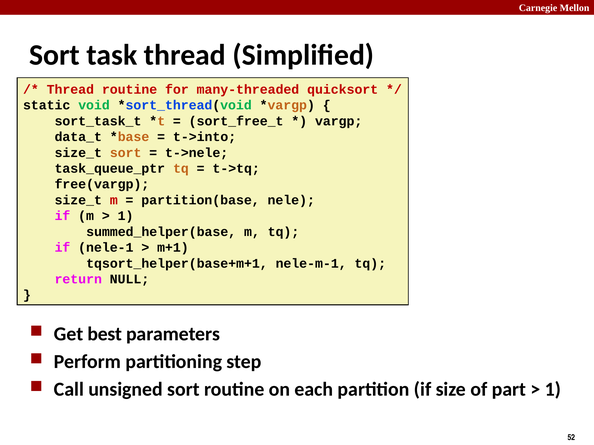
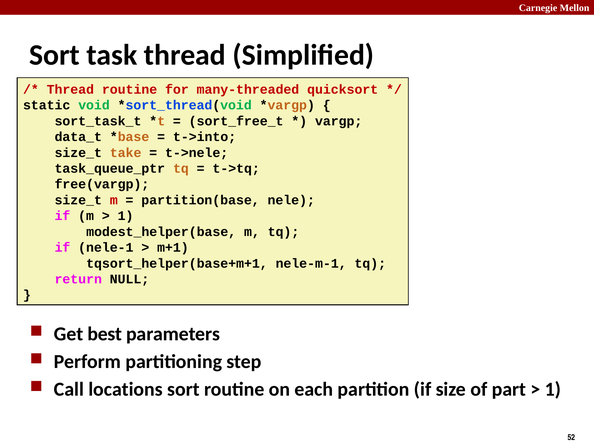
size_t sort: sort -> take (126, 153)
summed_helper(base: summed_helper(base -> modest_helper(base (161, 232)
unsigned: unsigned -> locations (126, 390)
